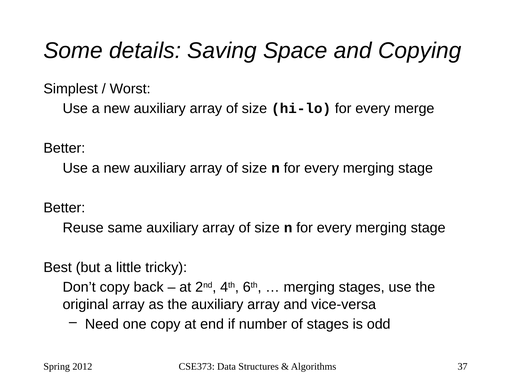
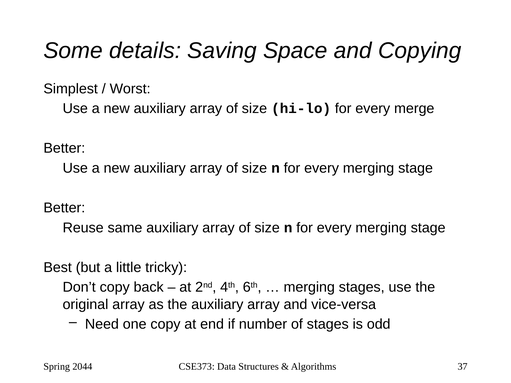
2012: 2012 -> 2044 (82, 367)
